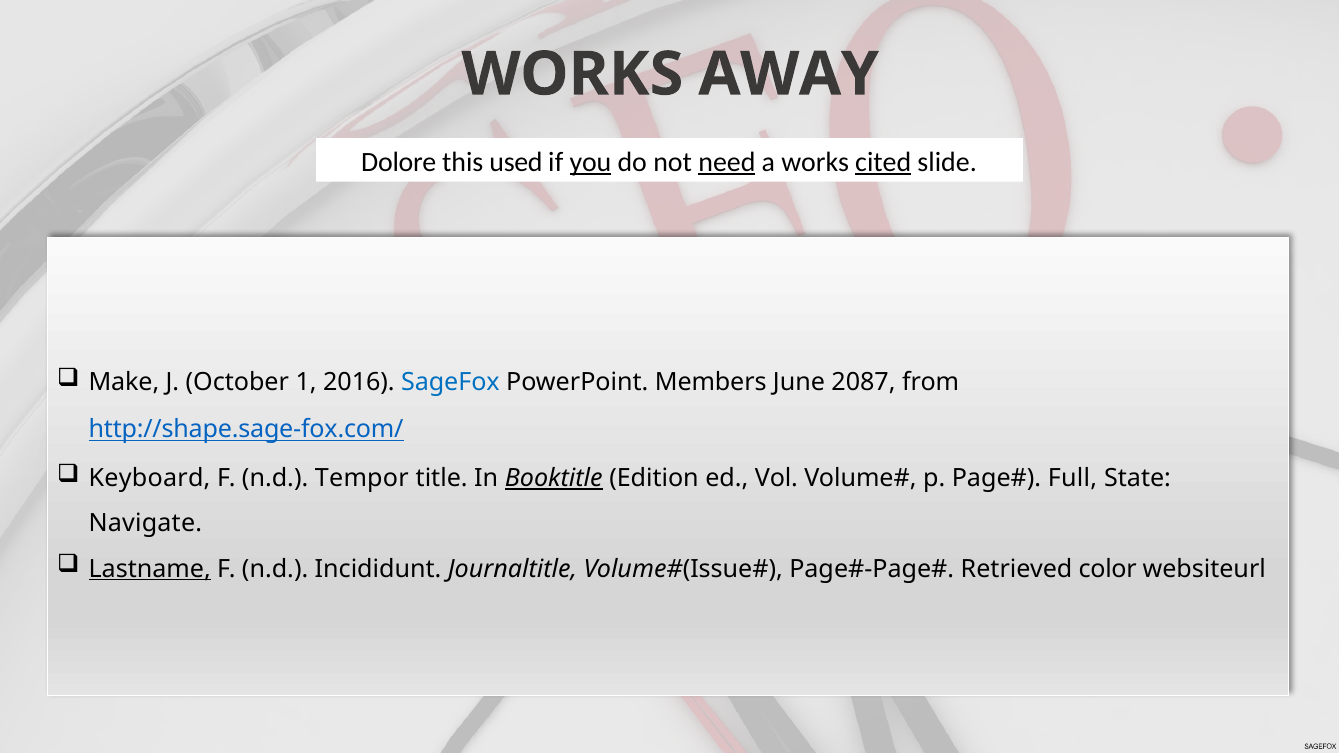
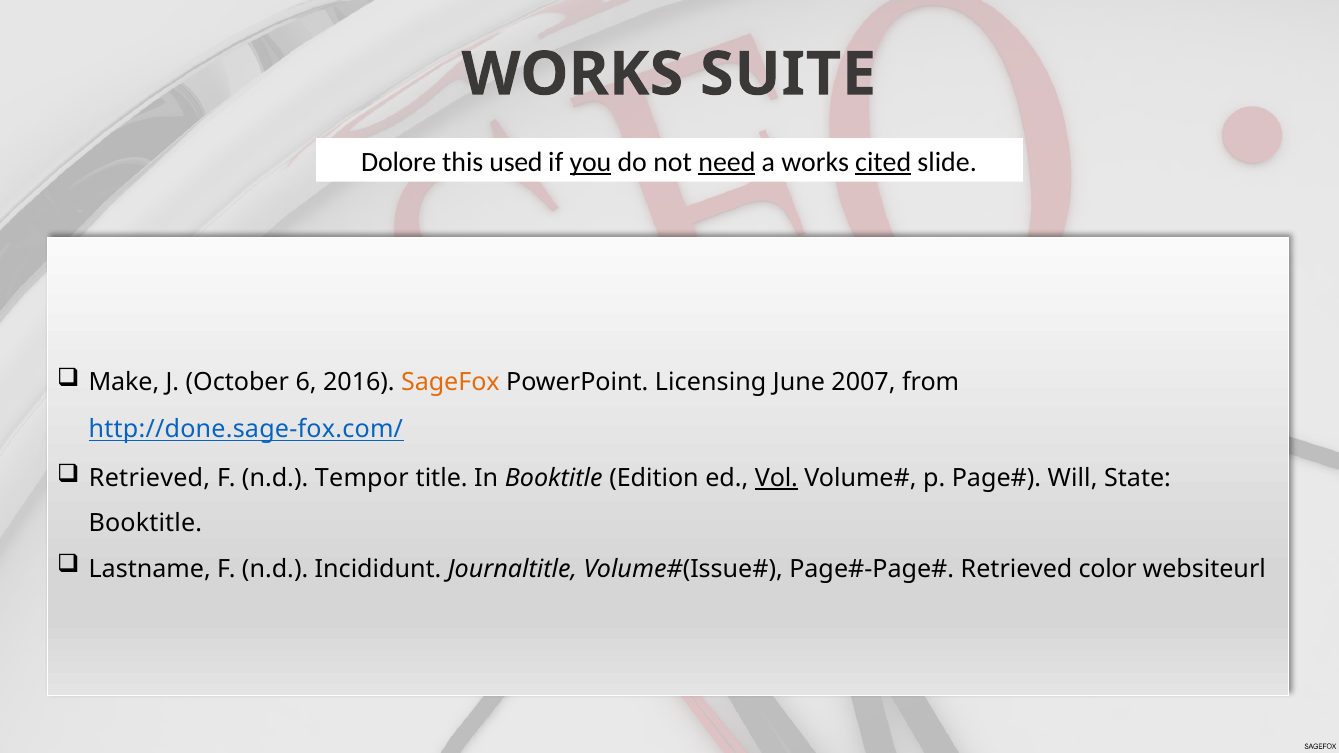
AWAY: AWAY -> SUITE (788, 74)
1: 1 -> 6 (306, 382)
SageFox colour: blue -> orange (450, 382)
Members: Members -> Licensing (711, 382)
2087: 2087 -> 2007 (863, 382)
http://shape.sage-fox.com/: http://shape.sage-fox.com/ -> http://done.sage-fox.com/ (246, 429)
Keyboard: Keyboard -> Retrieved (150, 479)
Booktitle underline: present -> none (554, 479)
Vol underline: none -> present (776, 479)
Full: Full -> Will (1073, 479)
Navigate: Navigate -> Booktitle (145, 524)
Lastname underline: present -> none (150, 569)
